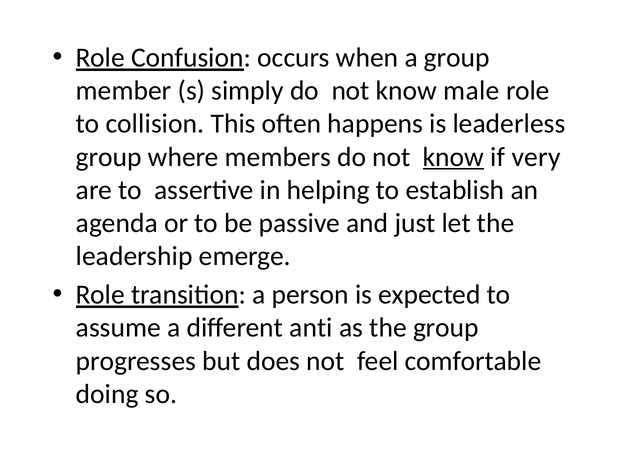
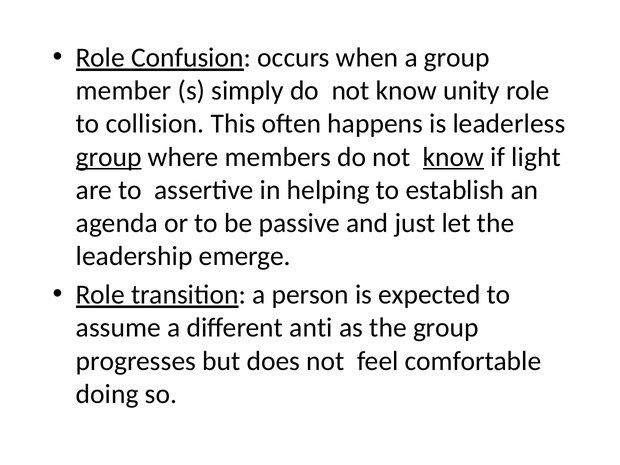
male: male -> unity (472, 91)
group underline: none -> present (109, 157)
very: very -> light (536, 157)
